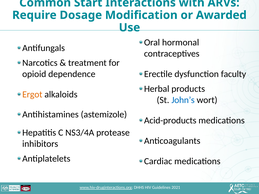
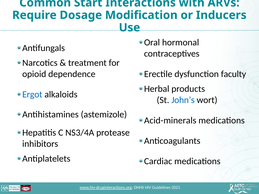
Awarded: Awarded -> Inducers (221, 15)
Ergot colour: orange -> blue (32, 95)
Acid-products: Acid-products -> Acid-minerals (170, 121)
